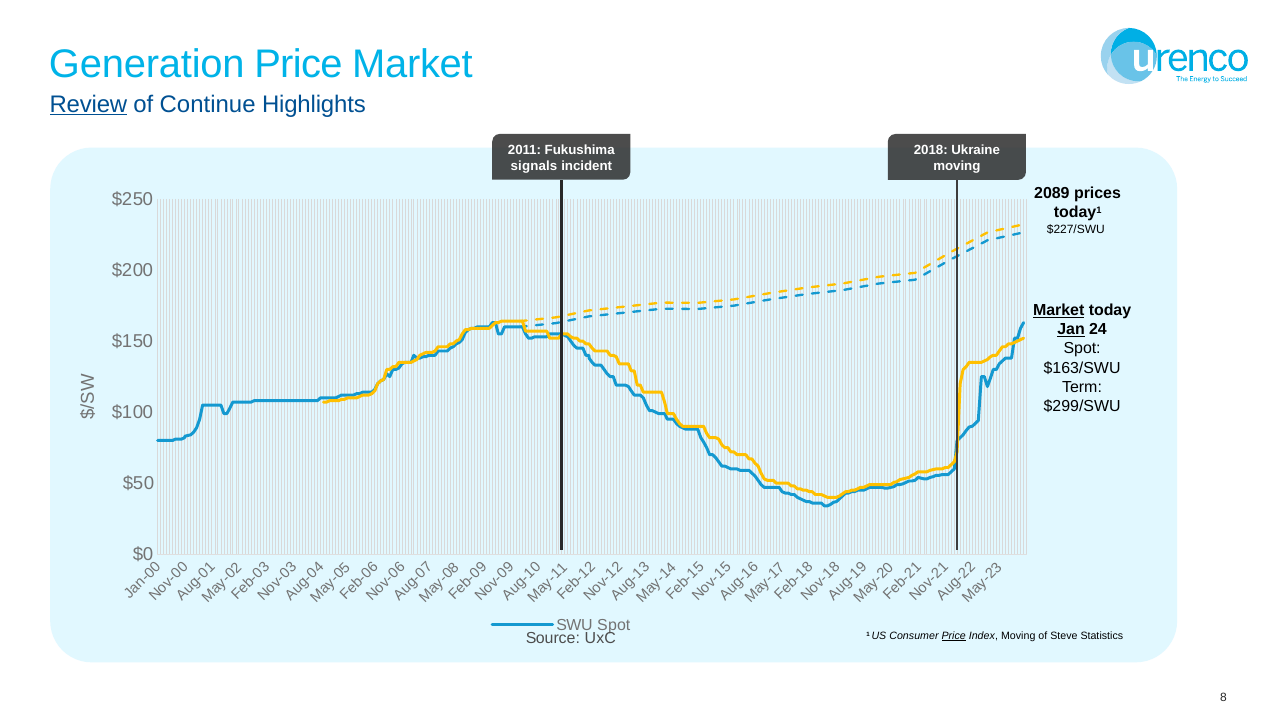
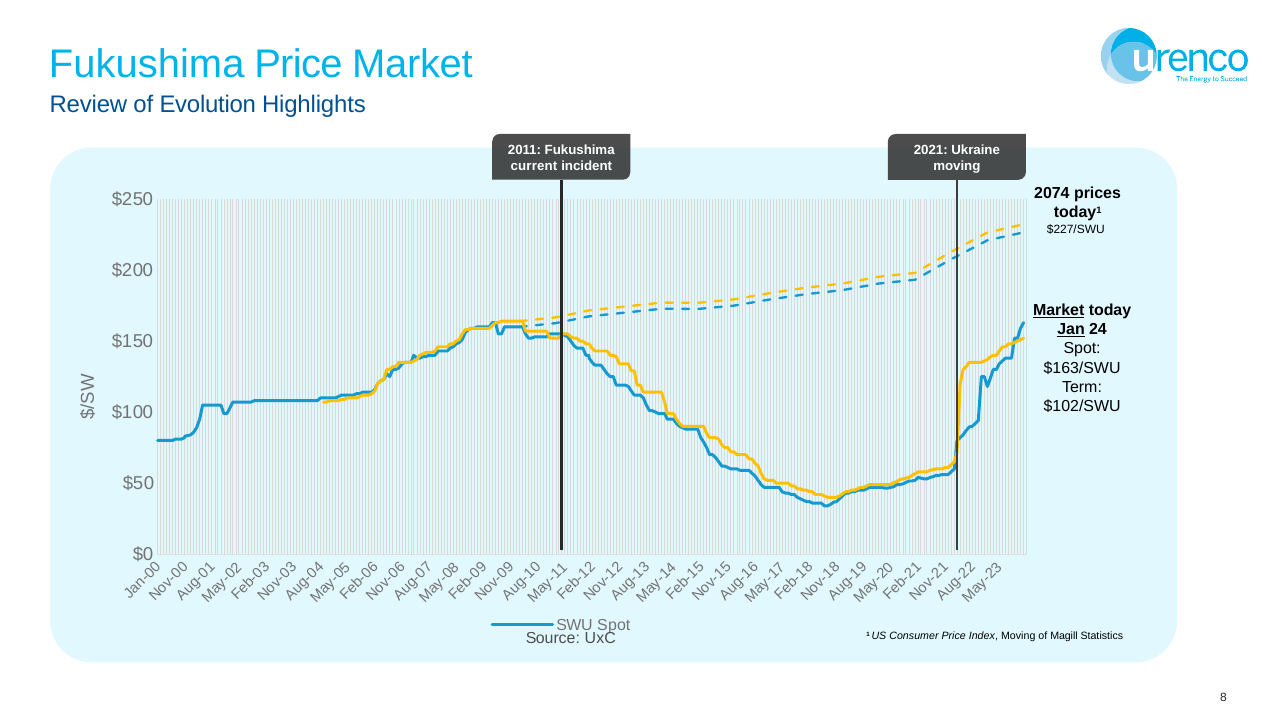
Generation: Generation -> Fukushima (147, 65)
Review underline: present -> none (88, 104)
Continue: Continue -> Evolution (208, 104)
2018: 2018 -> 2021 (931, 150)
signals: signals -> current (534, 166)
2089: 2089 -> 2074 (1052, 194)
$299/SWU: $299/SWU -> $102/SWU (1082, 406)
Price underline: present -> none (954, 636)
Steve: Steve -> Magill (1064, 636)
